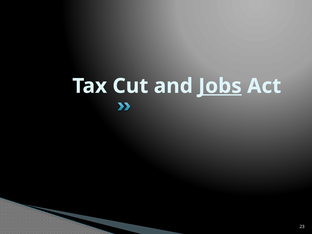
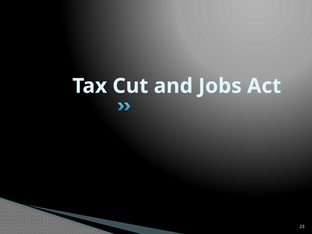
Jobs underline: present -> none (220, 86)
